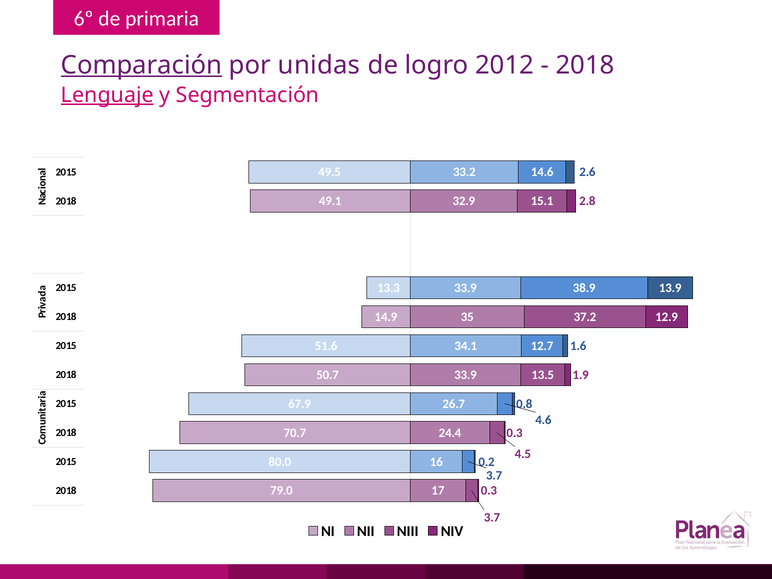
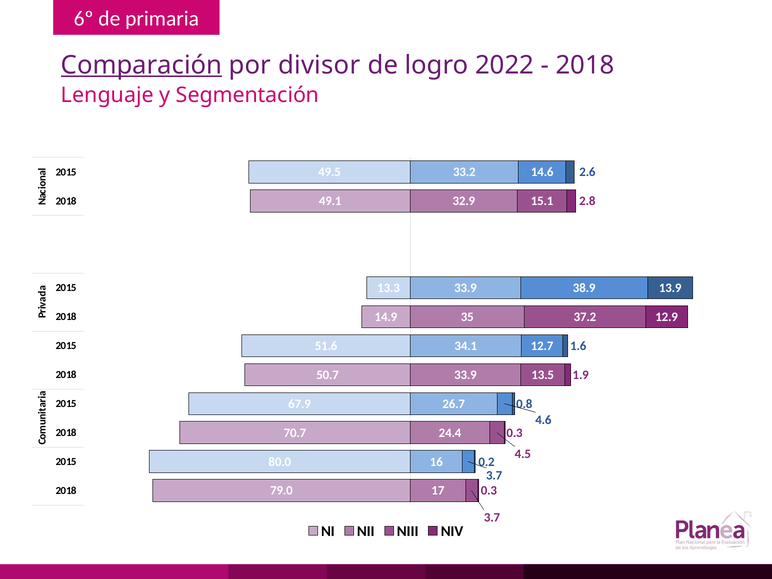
unidas: unidas -> divisor (319, 65)
2012: 2012 -> 2022 (505, 65)
Lenguaje underline: present -> none (107, 95)
